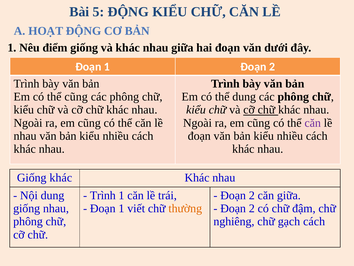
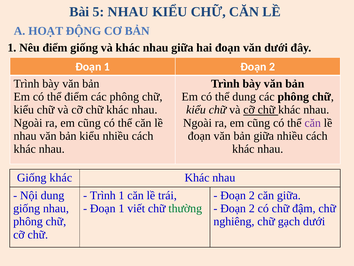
5 ĐỘNG: ĐỘNG -> NHAU (128, 12)
thể cũng: cũng -> điểm (76, 97)
đoạn văn bản kiểu: kiểu -> giữa (264, 136)
thường colour: orange -> green (185, 208)
gạch cách: cách -> dưới (314, 221)
